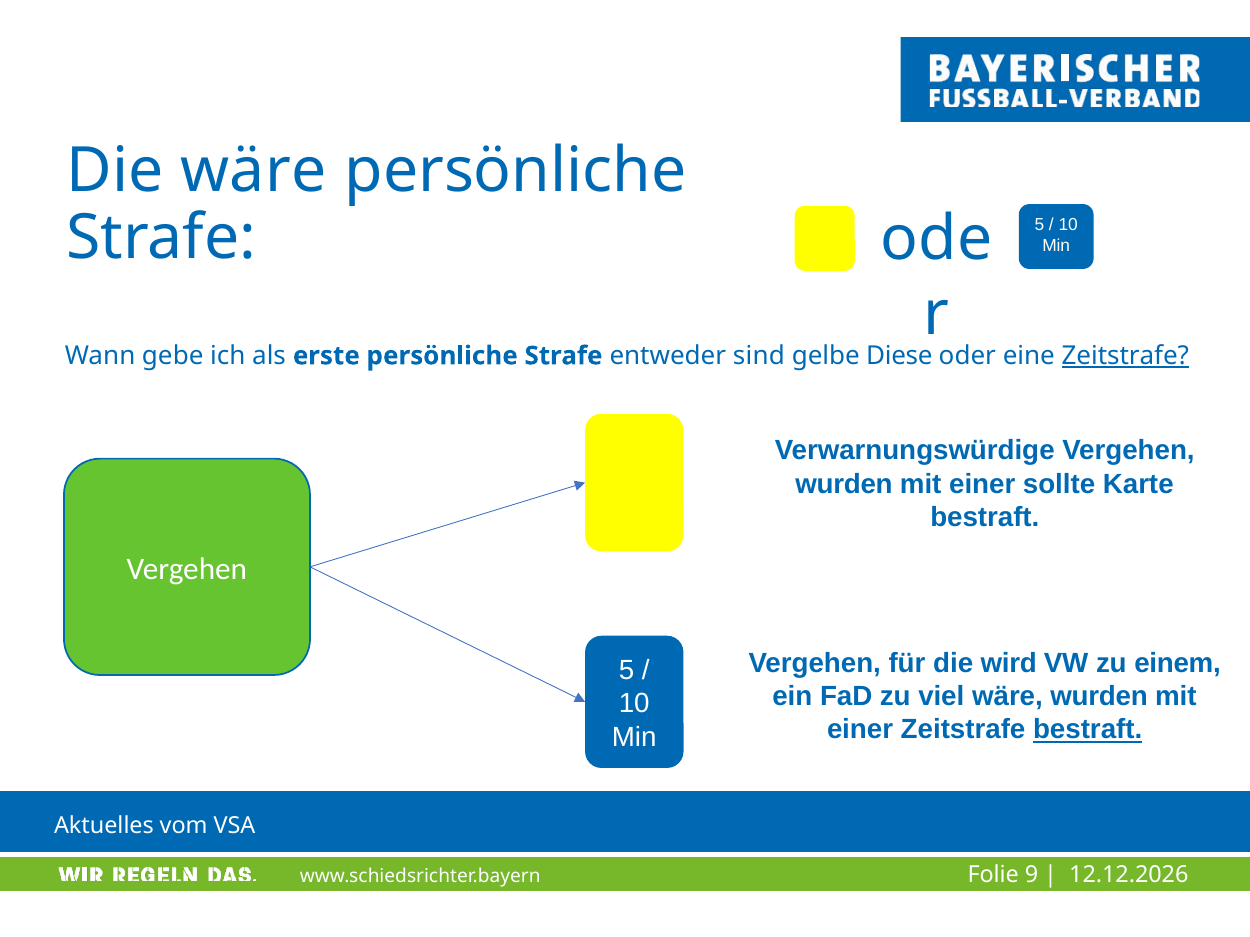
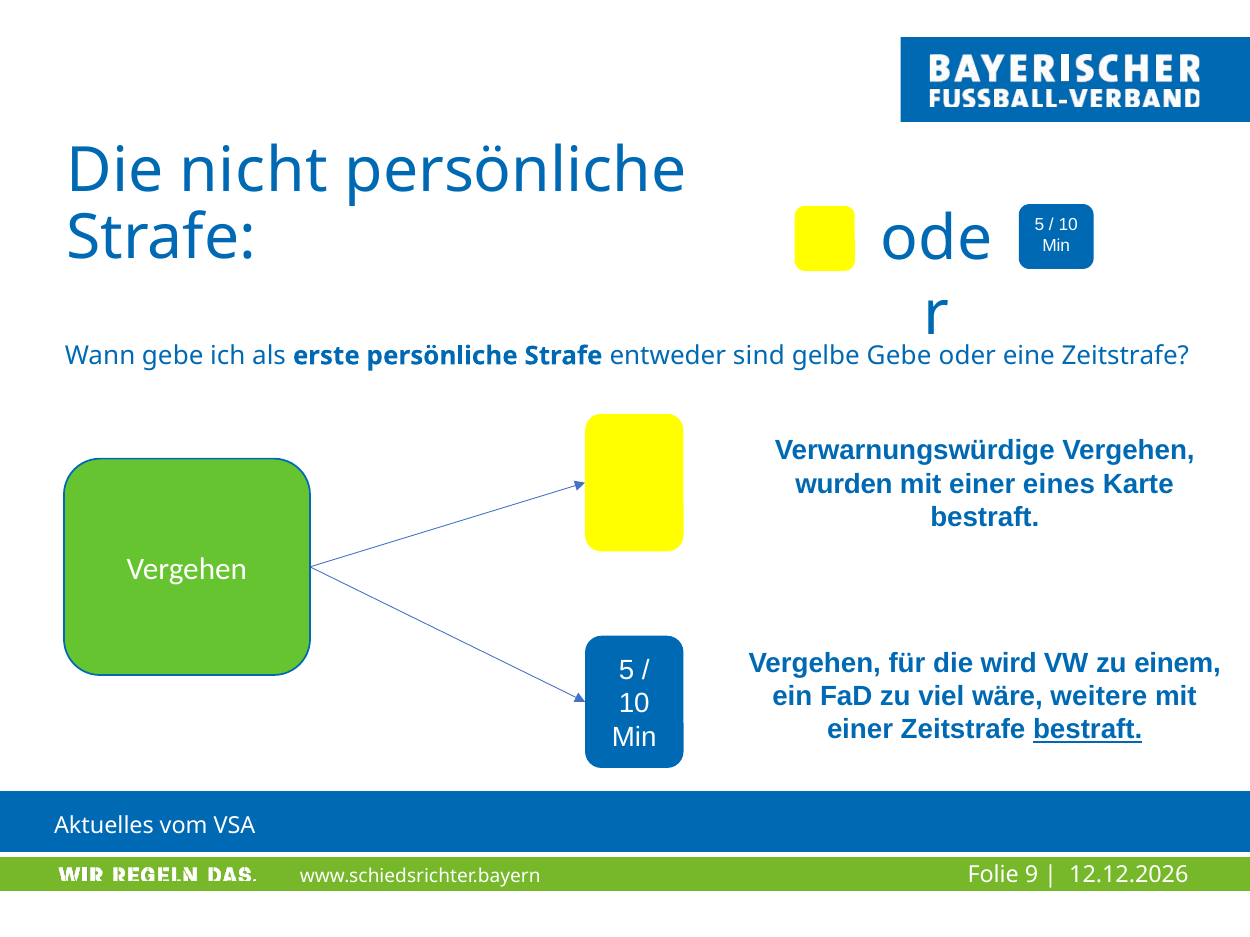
Die wäre: wäre -> nicht (254, 171)
gelbe Diese: Diese -> Gebe (899, 356)
Zeitstrafe underline: present -> none (1125, 356)
sollte: sollte -> eines (1059, 484)
wäre wurden: wurden -> weitere (1099, 697)
